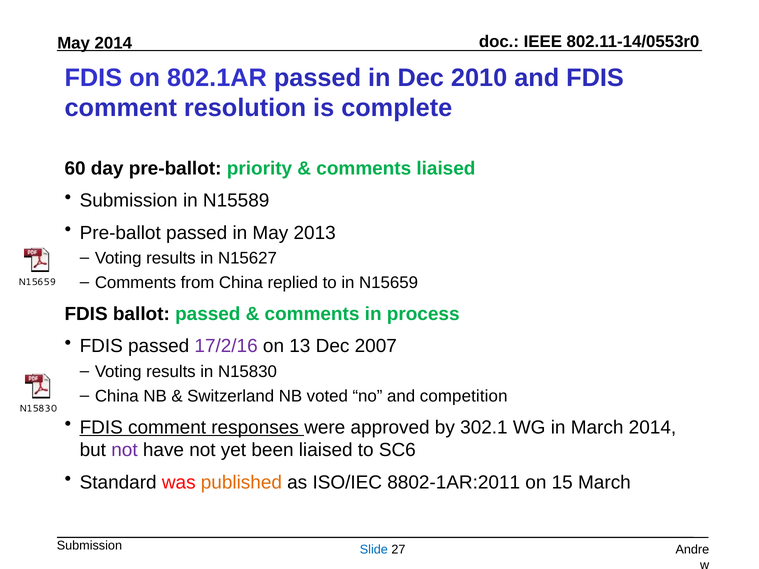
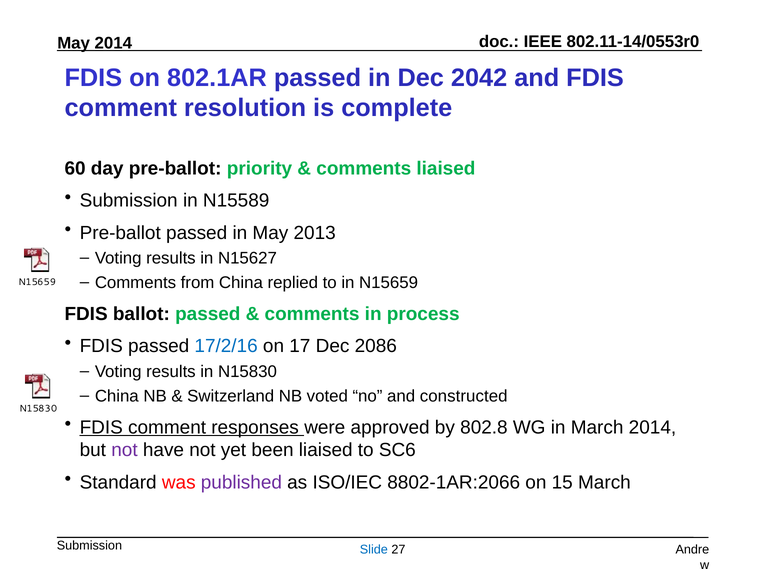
2010: 2010 -> 2042 (479, 78)
17/2/16 colour: purple -> blue (226, 346)
13: 13 -> 17 (300, 346)
2007: 2007 -> 2086 (376, 346)
competition: competition -> constructed (464, 396)
302.1: 302.1 -> 802.8 (484, 427)
published colour: orange -> purple (241, 483)
8802-1AR:2011: 8802-1AR:2011 -> 8802-1AR:2066 (454, 483)
